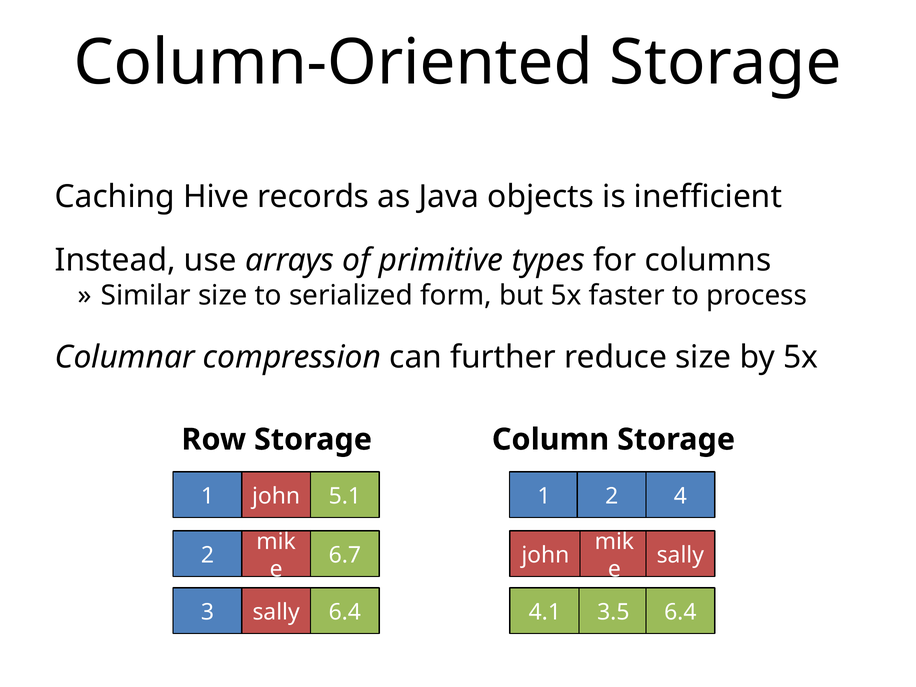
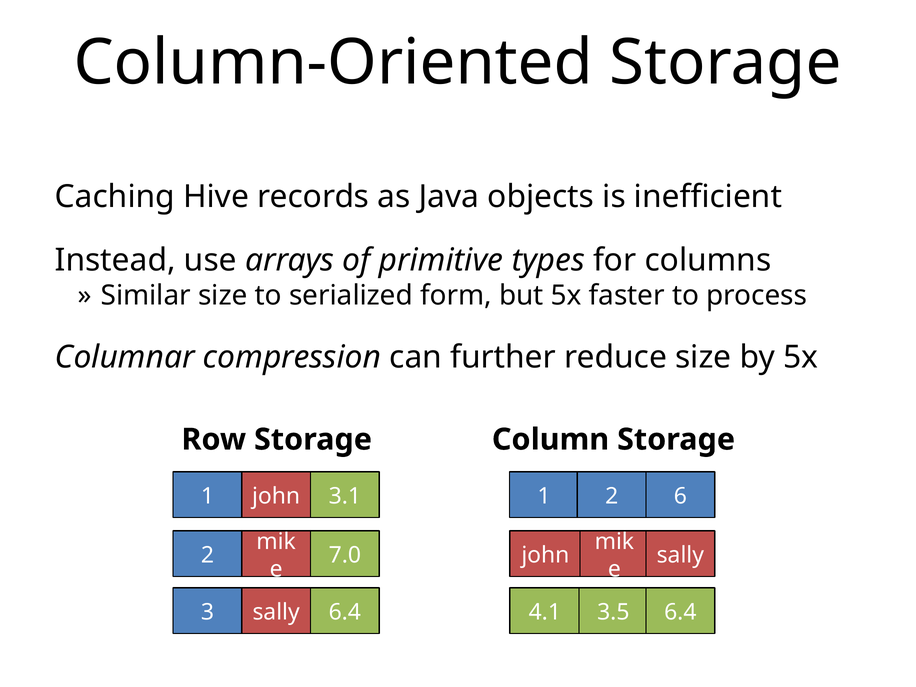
5.1: 5.1 -> 3.1 (345, 496)
4: 4 -> 6 (680, 496)
6.7: 6.7 -> 7.0 (345, 555)
